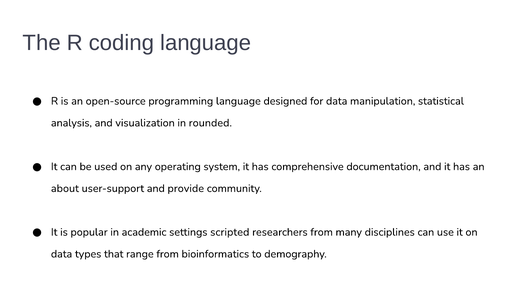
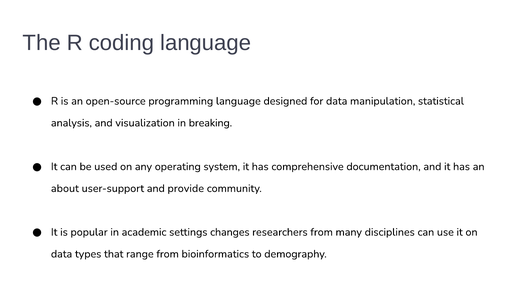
rounded: rounded -> breaking (210, 123)
scripted: scripted -> changes (230, 232)
